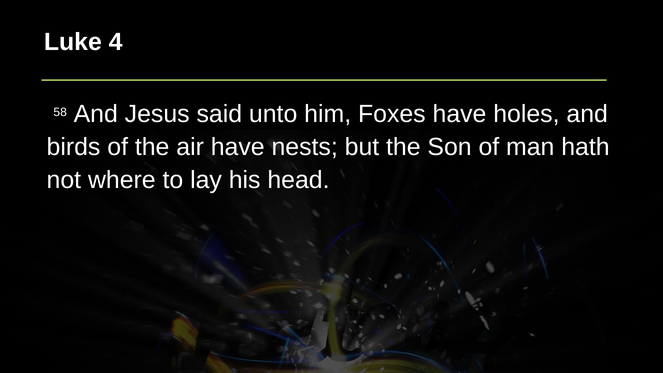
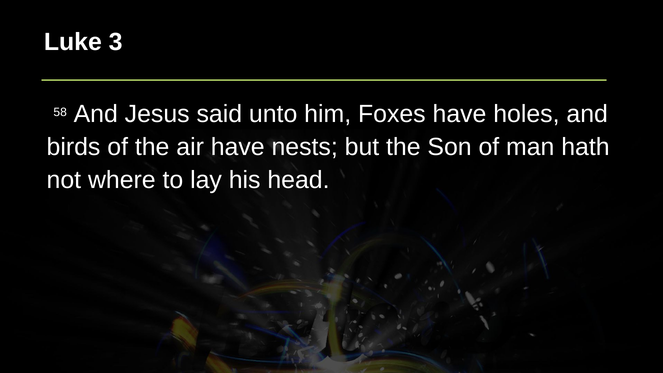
4: 4 -> 3 (116, 42)
